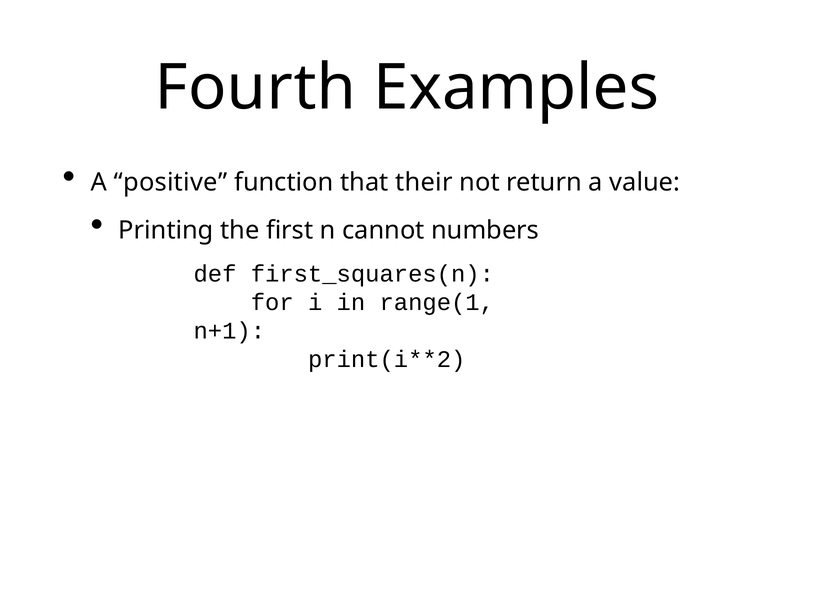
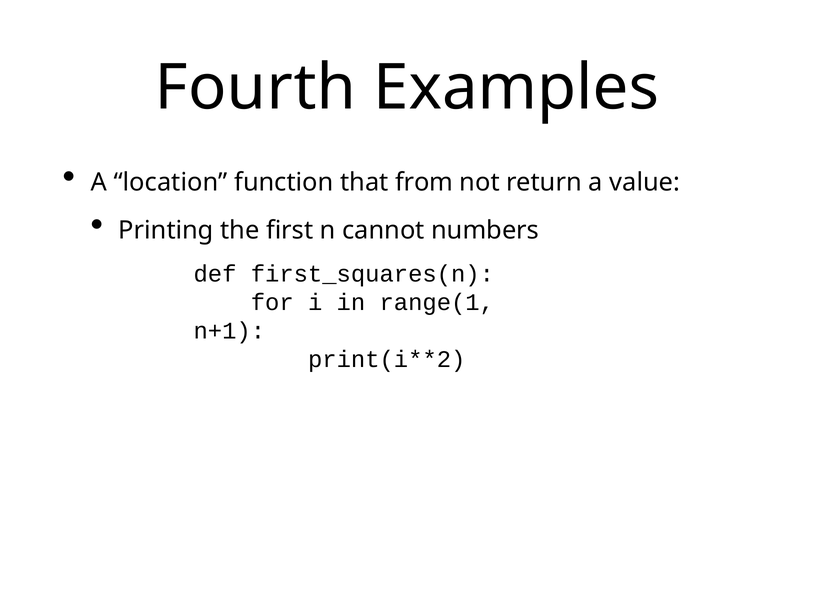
positive: positive -> location (171, 182)
their: their -> from (424, 182)
